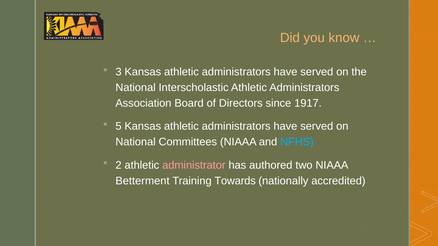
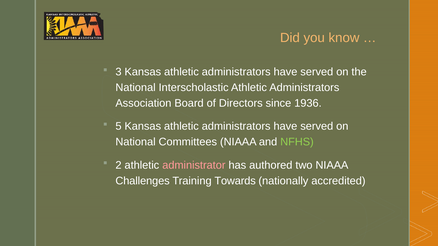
1917: 1917 -> 1936 (308, 103)
NFHS colour: light blue -> light green (297, 142)
Betterment: Betterment -> Challenges (143, 181)
